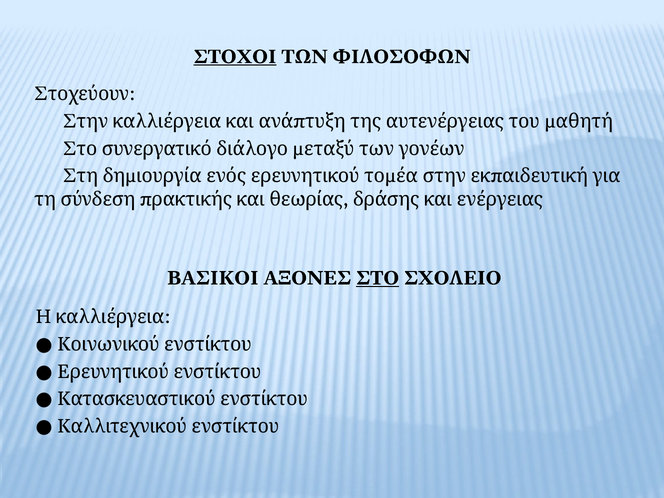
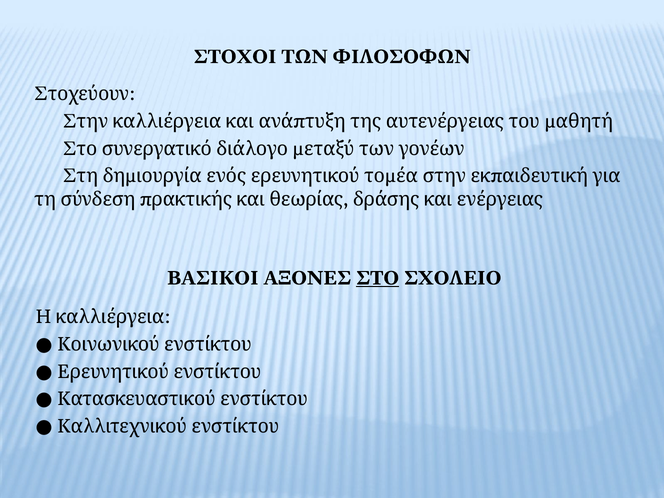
ΣΤΟΧΟΙ underline: present -> none (235, 57)
